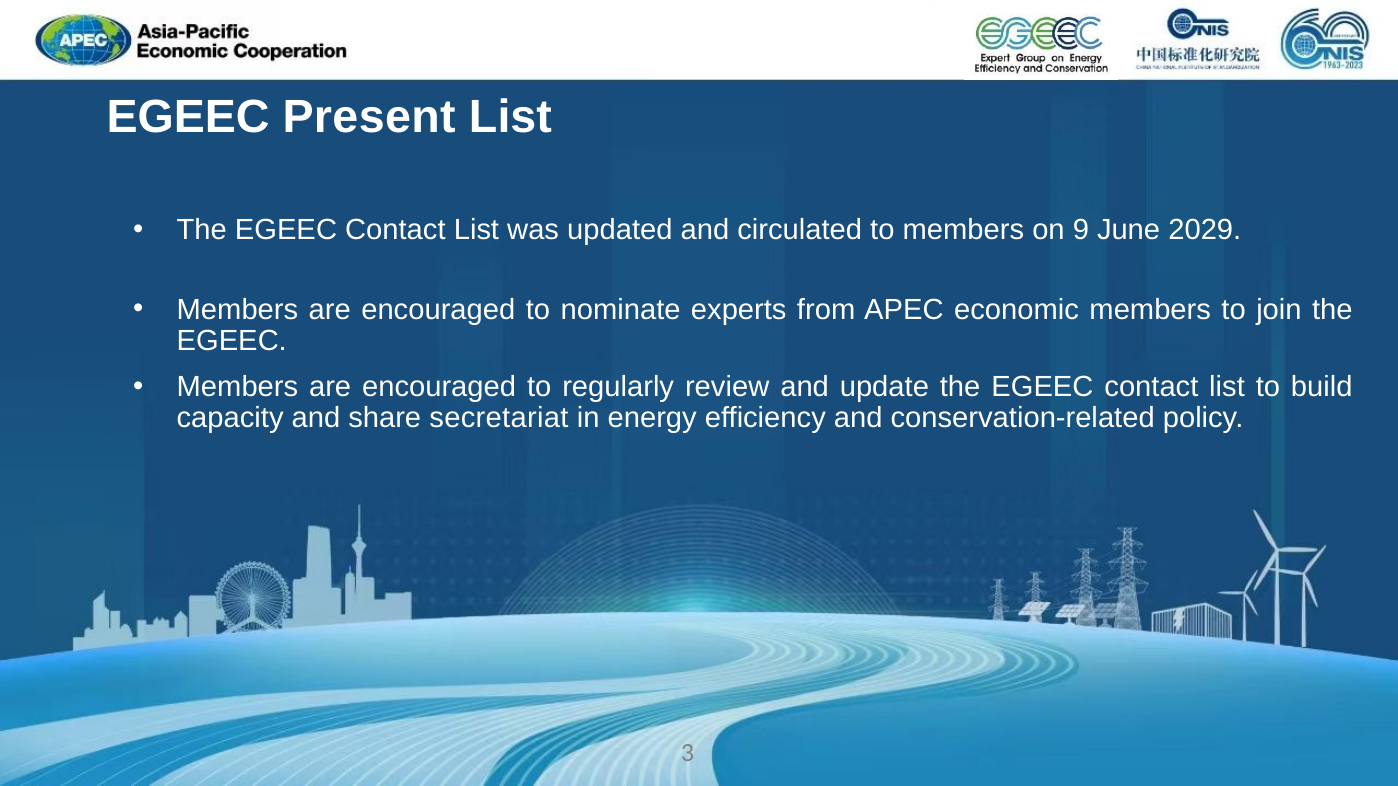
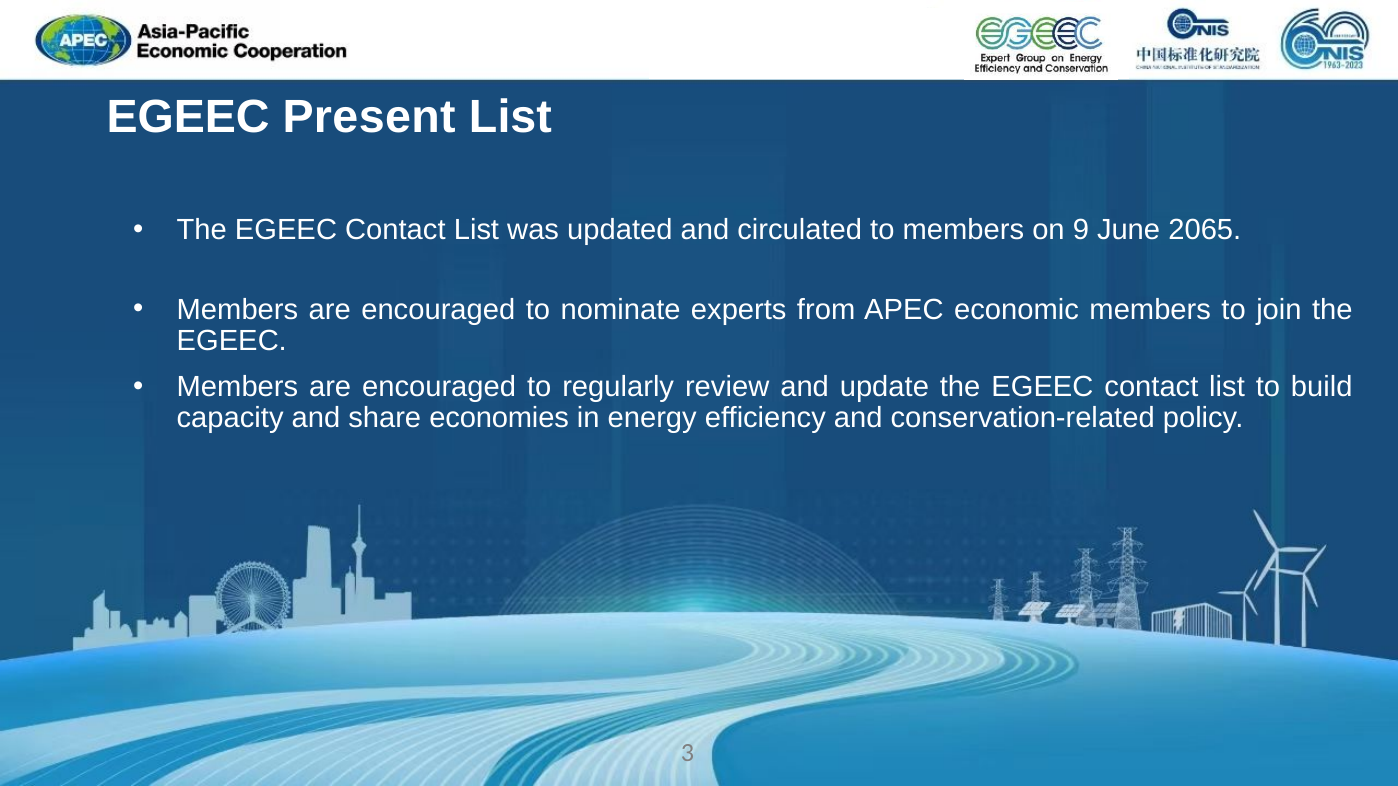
2029: 2029 -> 2065 (1205, 230)
secretariat: secretariat -> economies (499, 419)
